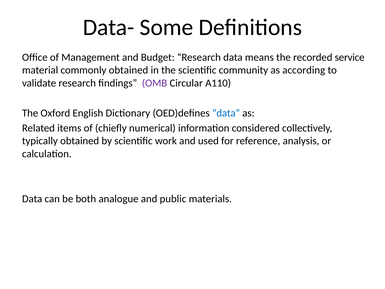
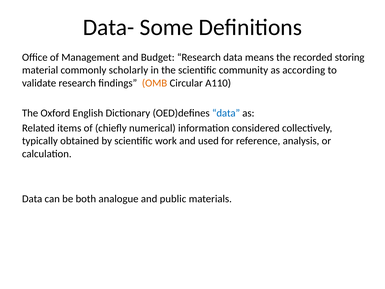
service: service -> storing (350, 57)
commonly obtained: obtained -> scholarly (128, 70)
OMB colour: purple -> orange (155, 83)
